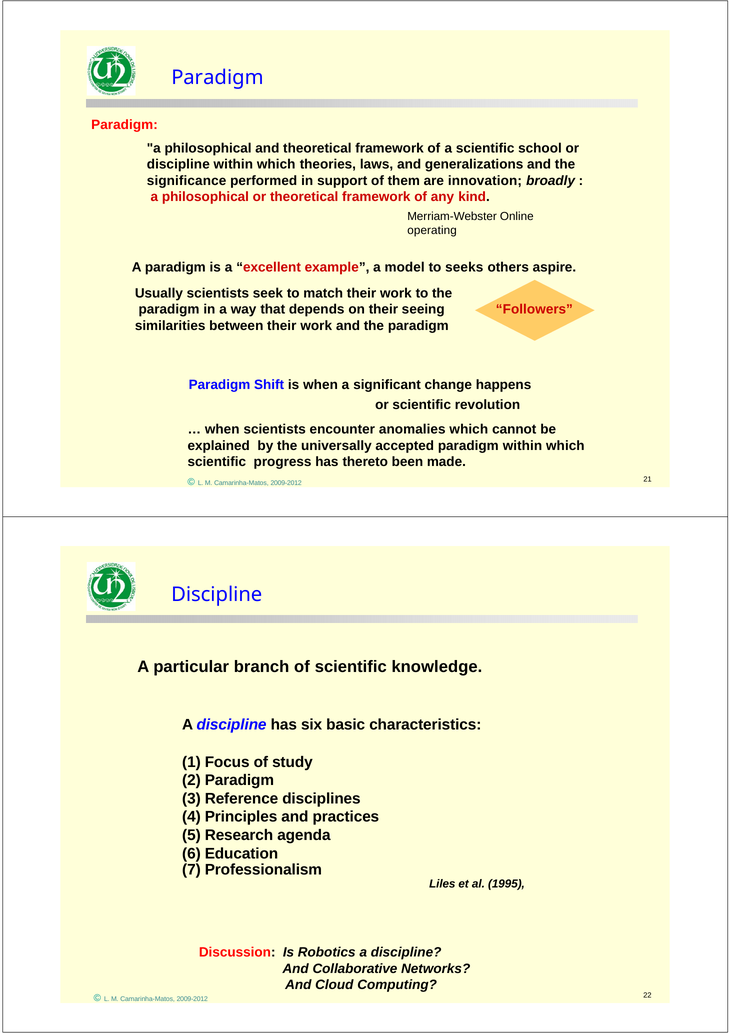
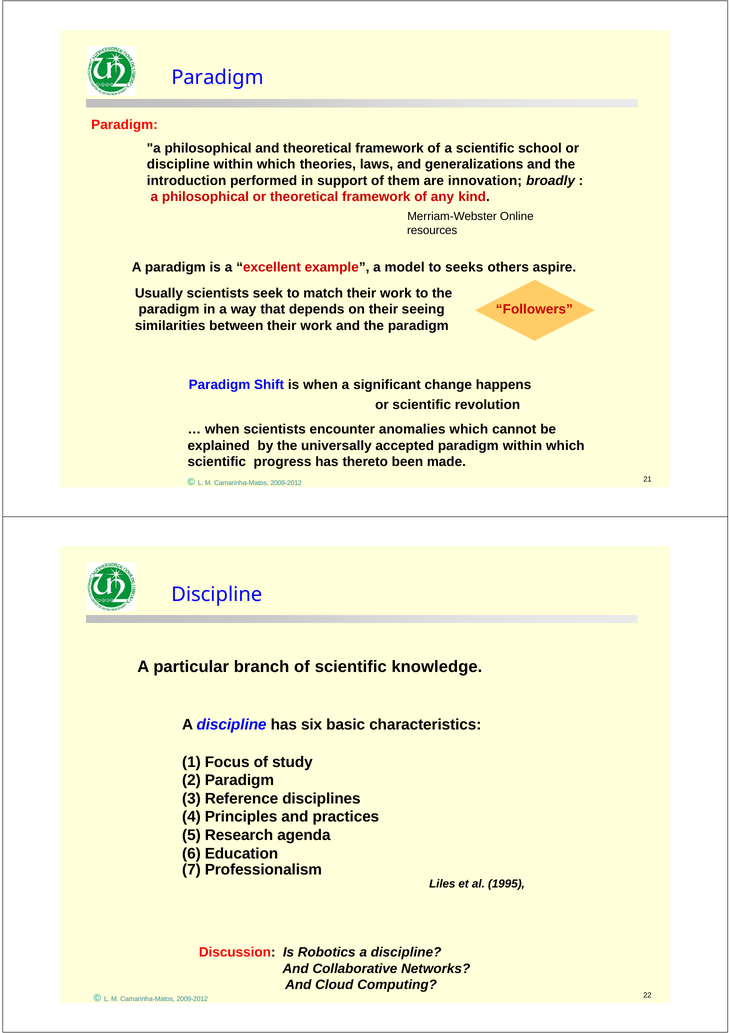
significance: significance -> introduction (187, 181)
operating: operating -> resources (432, 230)
